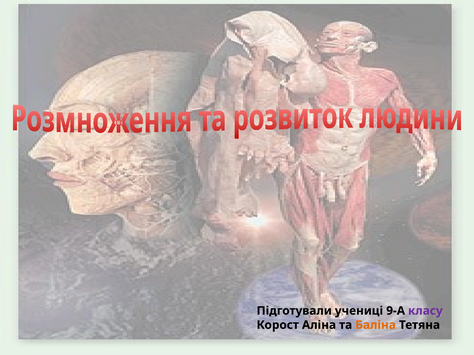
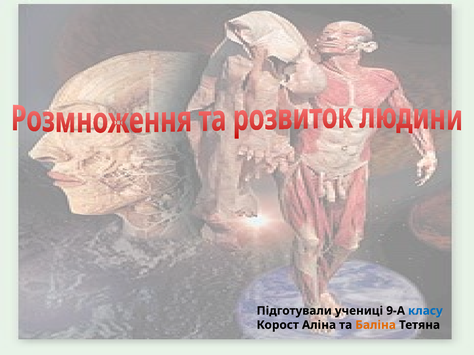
класу colour: purple -> blue (425, 311)
